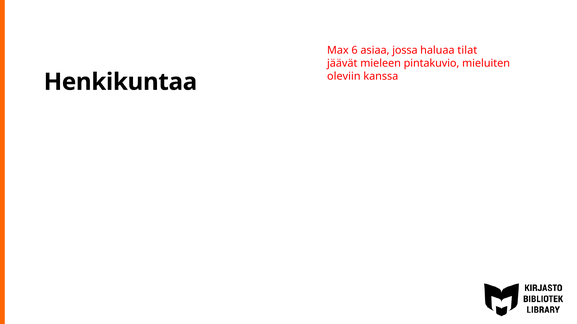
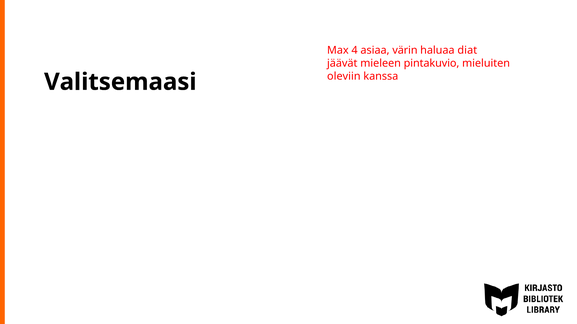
6: 6 -> 4 (355, 50)
jossa: jossa -> värin (405, 50)
tilat: tilat -> diat (467, 50)
Henkikuntaa: Henkikuntaa -> Valitsemaasi (120, 82)
